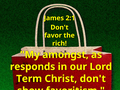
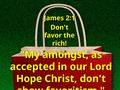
responds: responds -> accepted (33, 67)
Term: Term -> Hope (29, 79)
